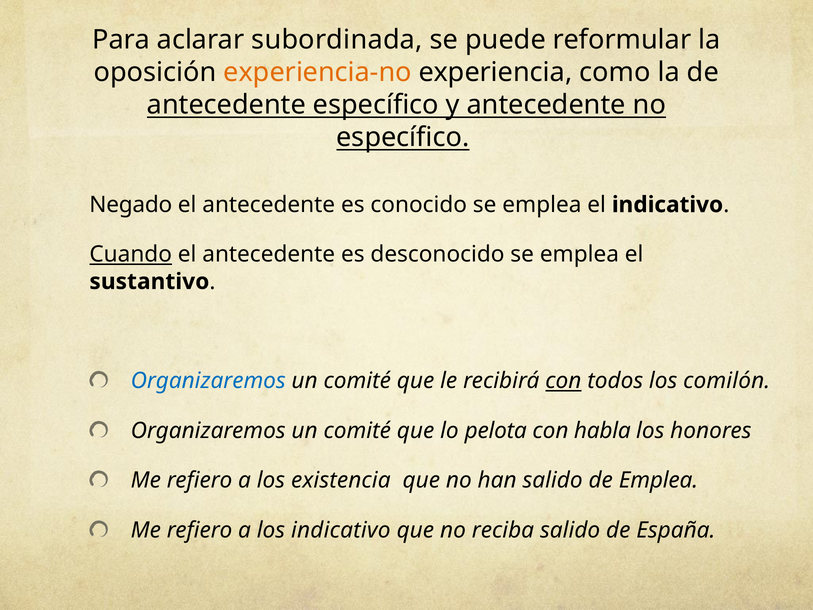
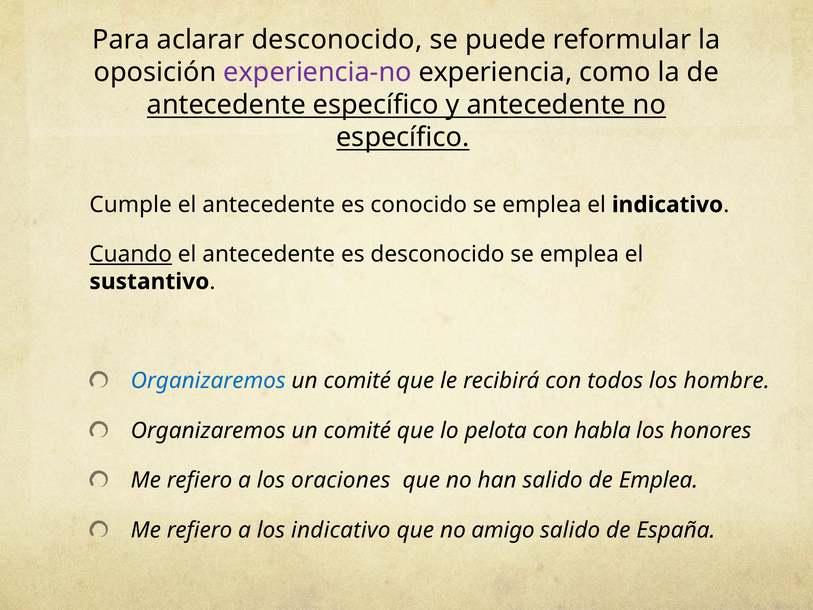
aclarar subordinada: subordinada -> desconocido (337, 40)
experiencia-no colour: orange -> purple (318, 72)
Negado: Negado -> Cumple (131, 205)
con underline: present -> none (563, 381)
comilón: comilón -> hombre (727, 381)
existencia: existencia -> oraciones (341, 480)
reciba: reciba -> amigo (503, 530)
